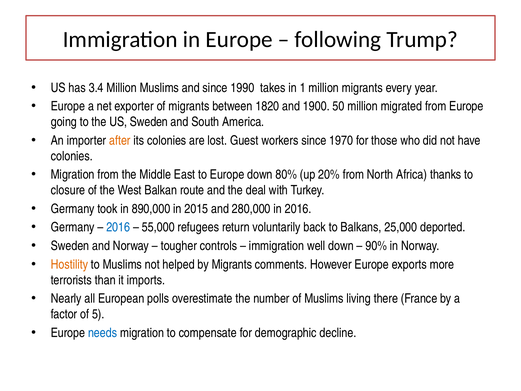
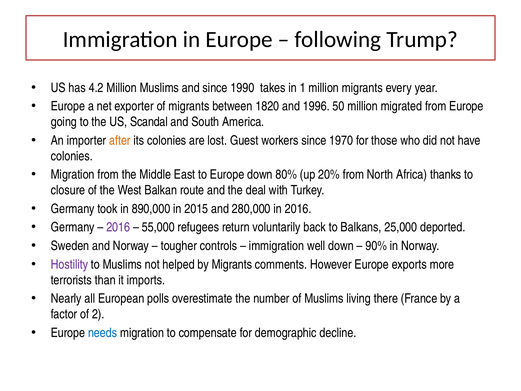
3.4: 3.4 -> 4.2 (96, 88)
1900: 1900 -> 1996 (316, 106)
US Sweden: Sweden -> Scandal (149, 122)
2016 colour: blue -> purple (118, 227)
Hostility colour: orange -> purple (69, 264)
5: 5 -> 2 (98, 314)
